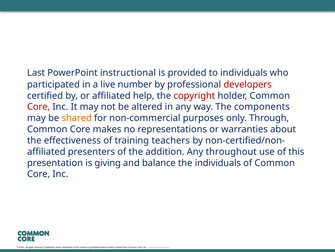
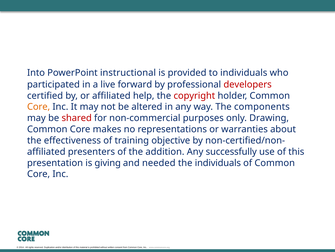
Last: Last -> Into (36, 73)
number: number -> forward (135, 84)
Core colour: red -> orange (39, 107)
shared colour: orange -> red (77, 118)
Through: Through -> Drawing (269, 118)
teachers: teachers -> objective (171, 140)
throughout: throughout -> successfully (231, 151)
balance: balance -> needed (159, 162)
